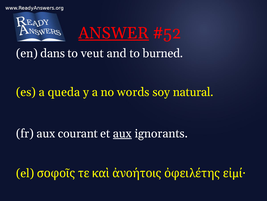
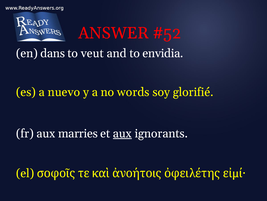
ANSWER underline: present -> none (114, 33)
burned: burned -> envidia (163, 53)
queda: queda -> nuevo (64, 92)
natural: natural -> glorifié (193, 92)
courant: courant -> marries (78, 133)
